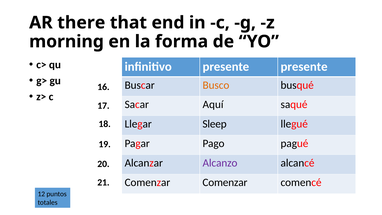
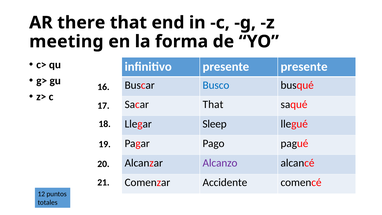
morning: morning -> meeting (66, 42)
Busco colour: orange -> blue (216, 85)
Sacar Aquí: Aquí -> That (213, 104)
Comenzar Comenzar: Comenzar -> Accidente (225, 182)
